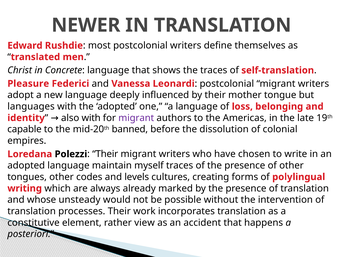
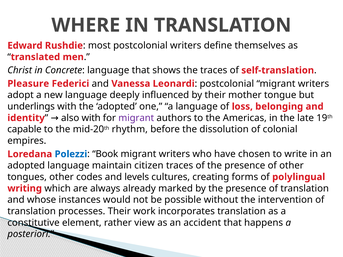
NEWER: NEWER -> WHERE (86, 25)
languages: languages -> underlings (31, 107)
banned: banned -> rhythm (130, 129)
Polezzi colour: black -> blue (71, 154)
Their: Their -> Book (105, 154)
myself: myself -> citizen (149, 166)
unsteady: unsteady -> instances (80, 200)
